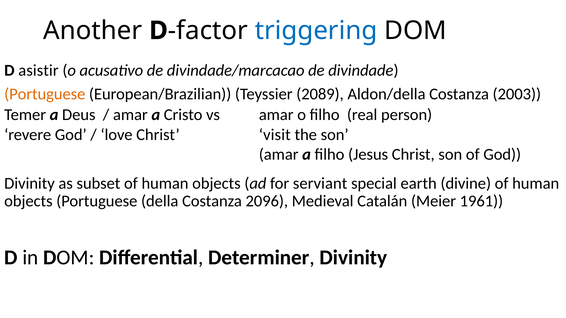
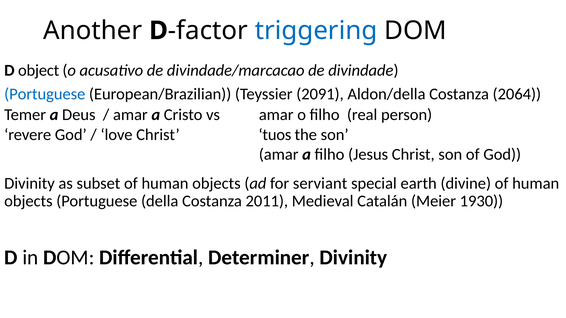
asistir: asistir -> object (39, 71)
Portuguese colour: orange -> blue (45, 94)
2089: 2089 -> 2091 (320, 94)
2003: 2003 -> 2064 (517, 94)
visit: visit -> tuos (275, 135)
2096: 2096 -> 2011 (267, 201)
1961: 1961 -> 1930 (481, 201)
